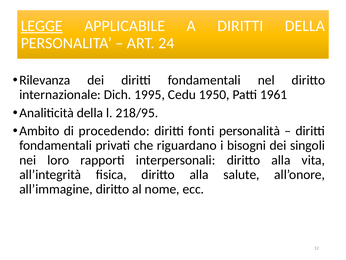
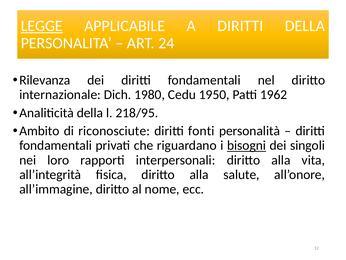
1995: 1995 -> 1980 (150, 95)
1961: 1961 -> 1962 (274, 95)
procedendo: procedendo -> riconosciute (114, 131)
bisogni underline: none -> present (247, 145)
